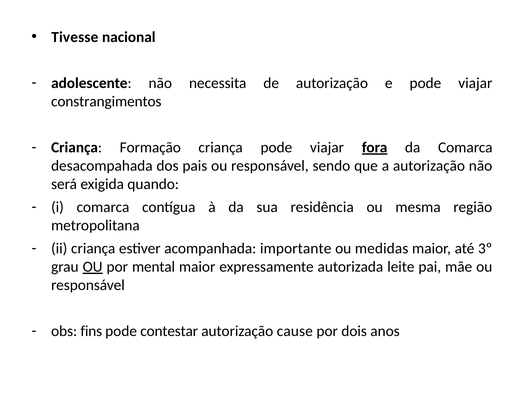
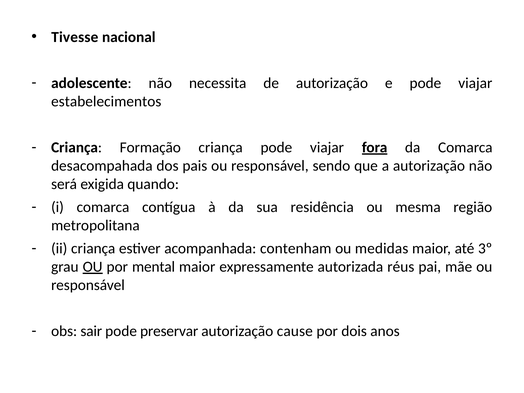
constrangimentos: constrangimentos -> estabelecimentos (106, 101)
importante: importante -> contenham (296, 248)
leite: leite -> réus (401, 267)
fins: fins -> sair (91, 331)
contestar: contestar -> preservar (169, 331)
